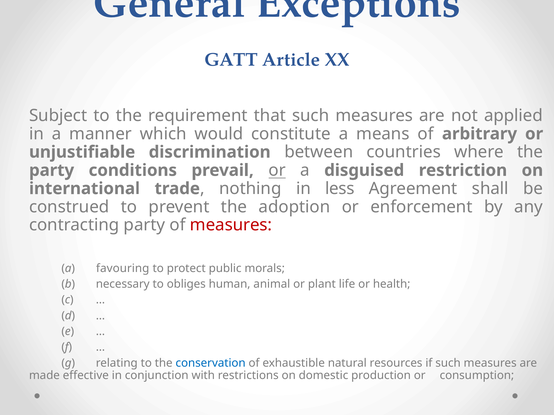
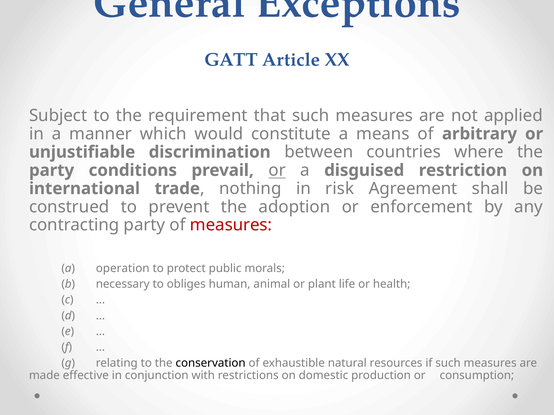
less: less -> risk (340, 189)
favouring: favouring -> operation (123, 269)
conservation colour: blue -> black (211, 363)
